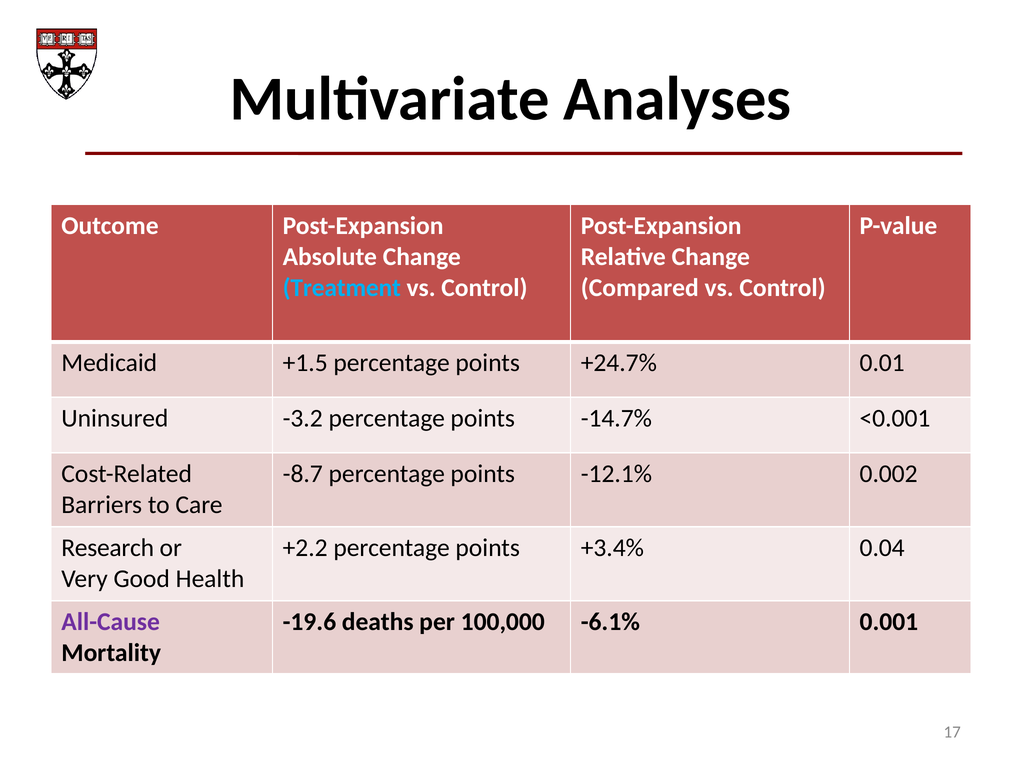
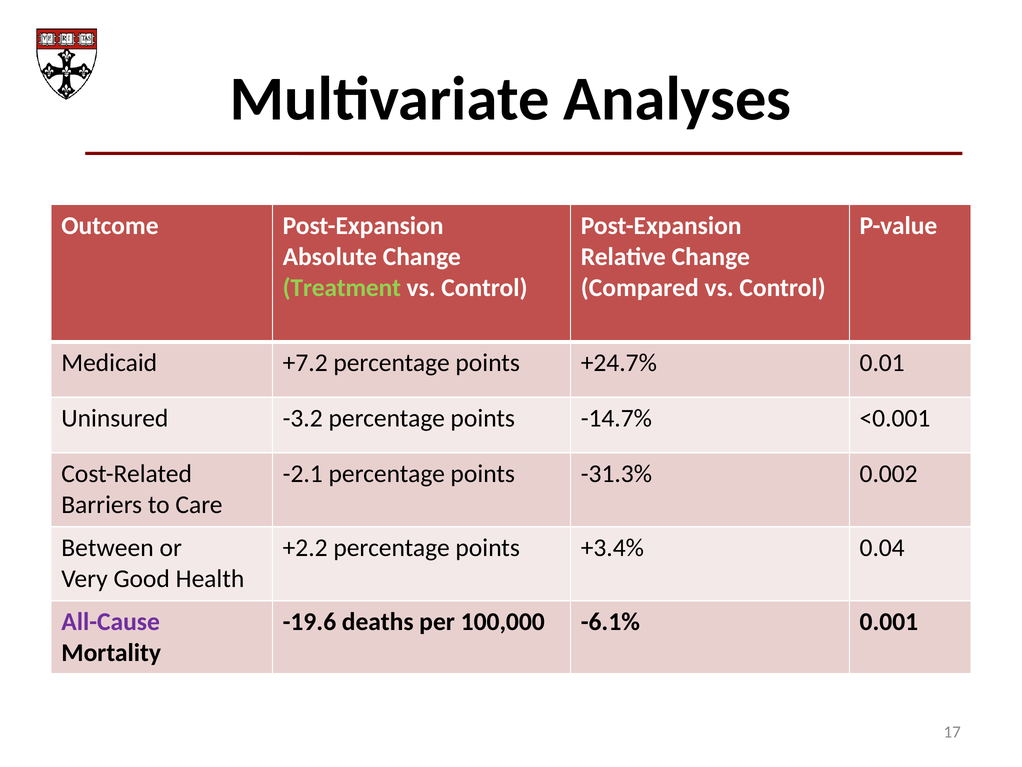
Treatment colour: light blue -> light green (342, 288)
+1.5: +1.5 -> +7.2 (305, 363)
-8.7: -8.7 -> -2.1 (303, 474)
-12.1%: -12.1% -> -31.3% (616, 474)
Research: Research -> Between (108, 547)
